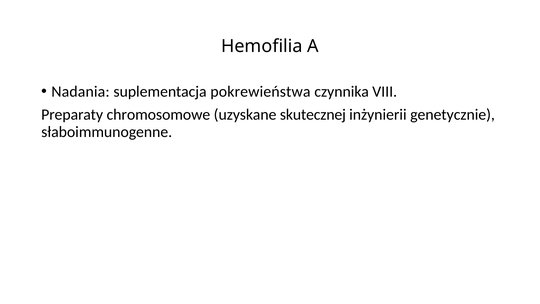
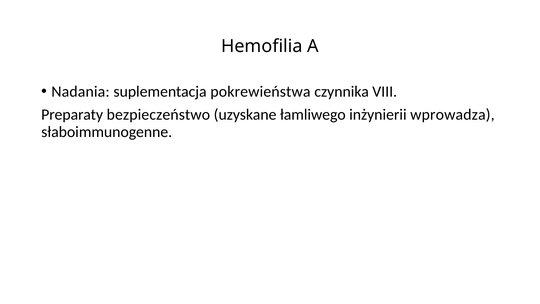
chromosomowe: chromosomowe -> bezpieczeństwo (158, 114)
skutecznej: skutecznej -> łamliwego (313, 114)
genetycznie: genetycznie -> wprowadza (452, 114)
